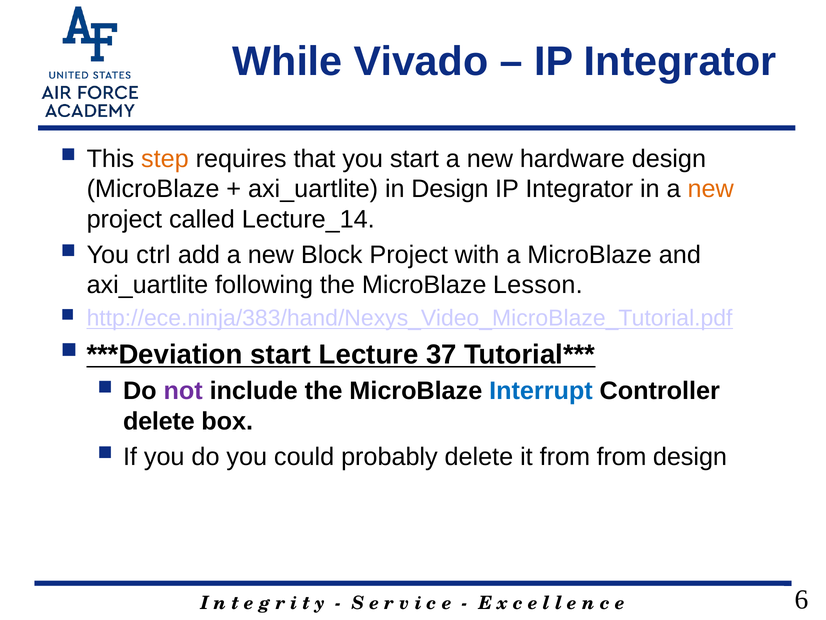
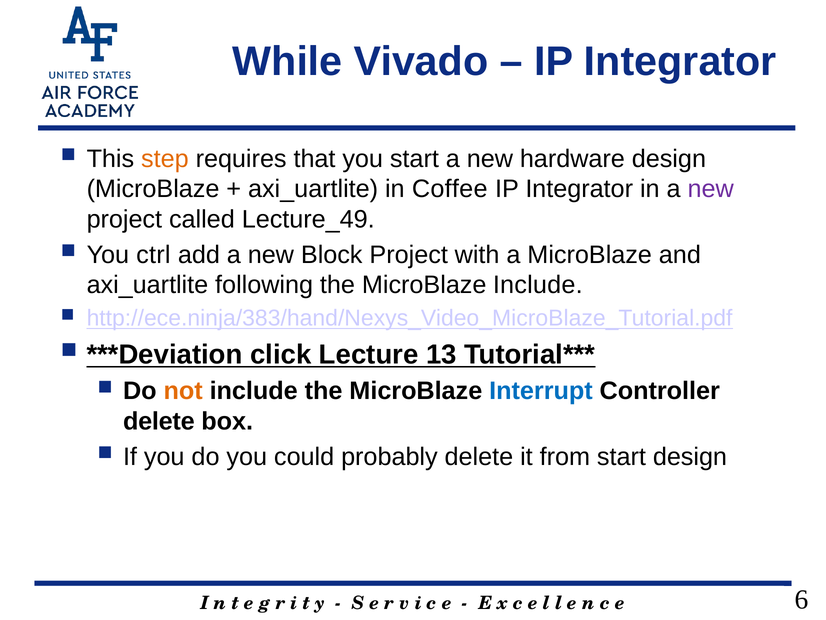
in Design: Design -> Coffee (450, 189)
new colour: orange -> purple (711, 189)
Lecture_14: Lecture_14 -> Lecture_49 (308, 219)
MicroBlaze Lesson: Lesson -> Include (538, 285)
start: start -> click (281, 354)
37: 37 -> 13 (441, 354)
not colour: purple -> orange (183, 391)
from from: from -> start (621, 456)
